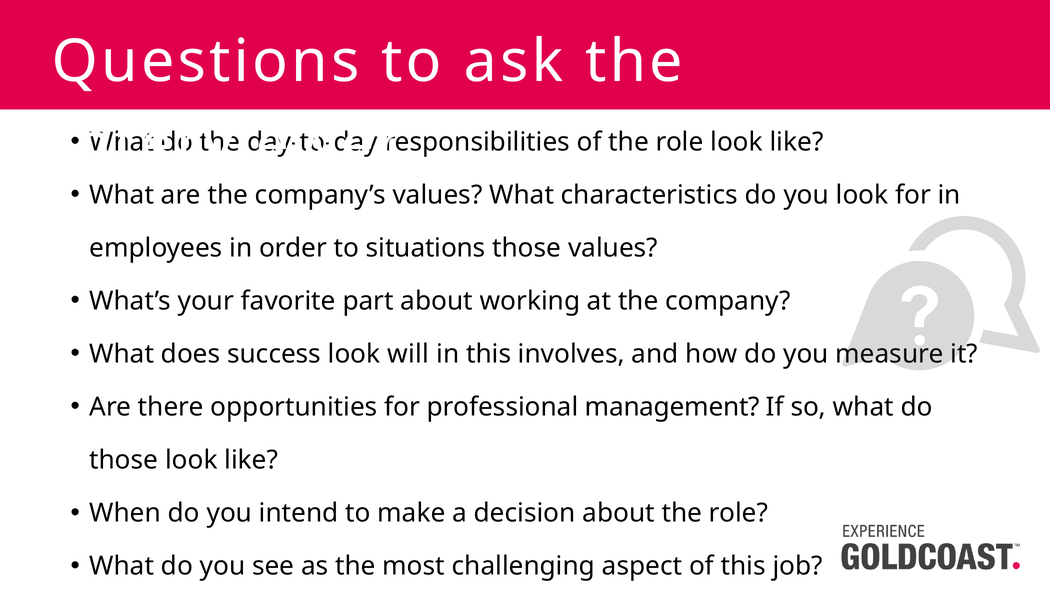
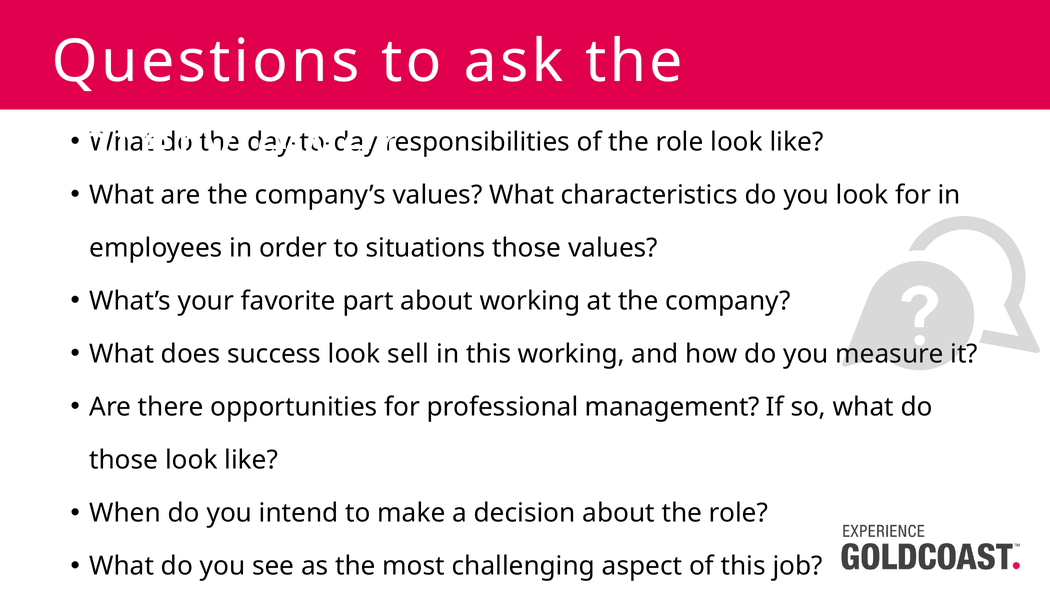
will: will -> sell (408, 354)
this involves: involves -> working (571, 354)
